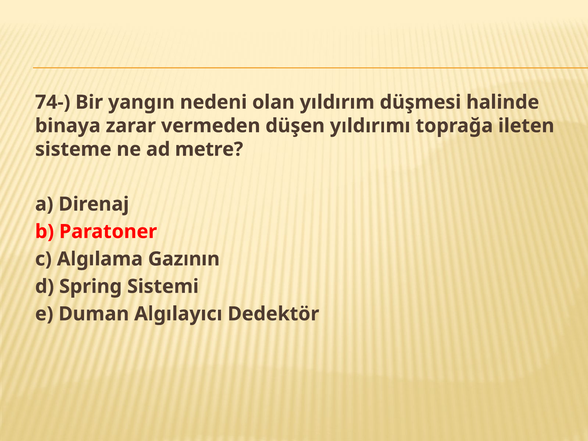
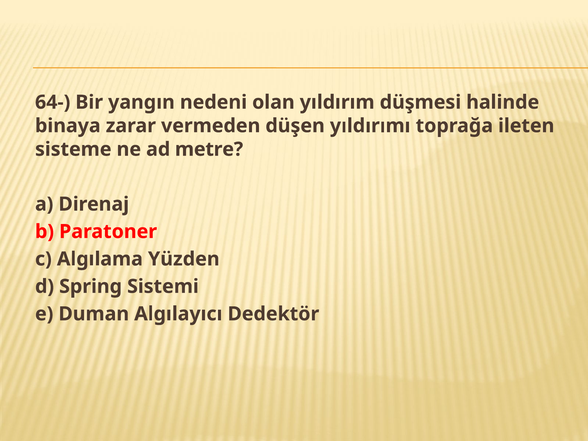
74-: 74- -> 64- (53, 102)
Gazının: Gazının -> Yüzden (184, 259)
